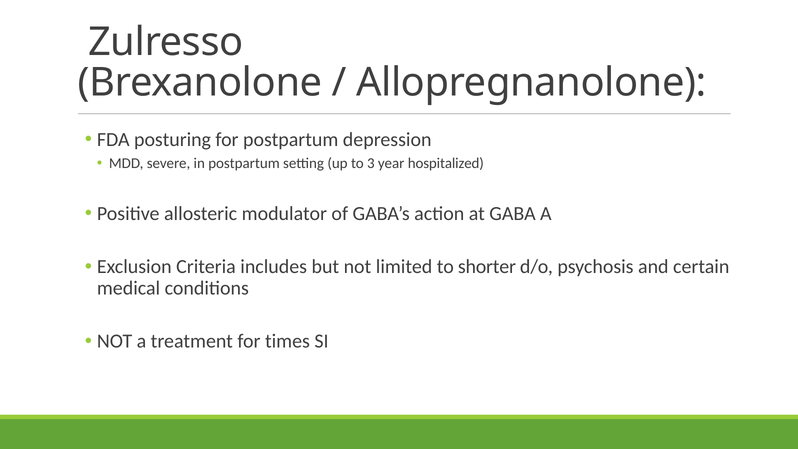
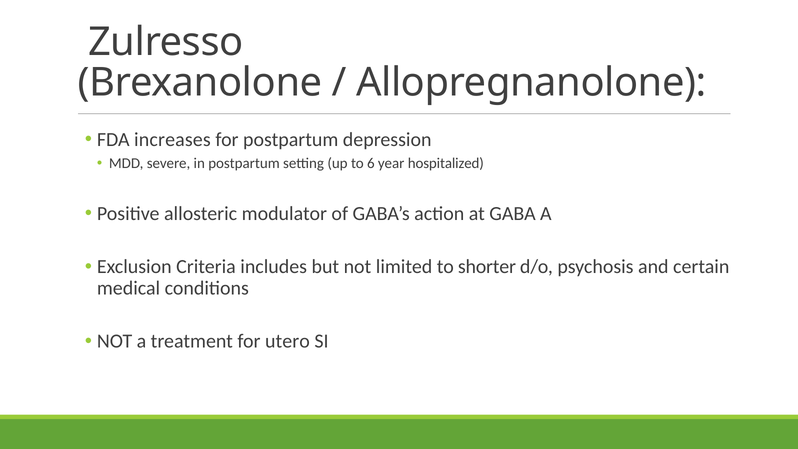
posturing: posturing -> increases (172, 139)
3: 3 -> 6 (371, 163)
times: times -> utero (287, 341)
